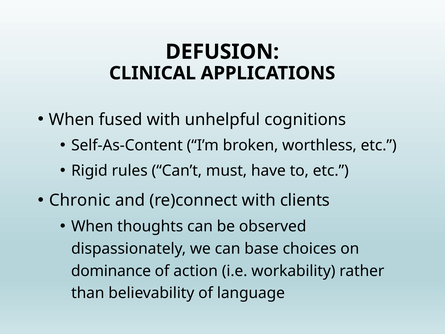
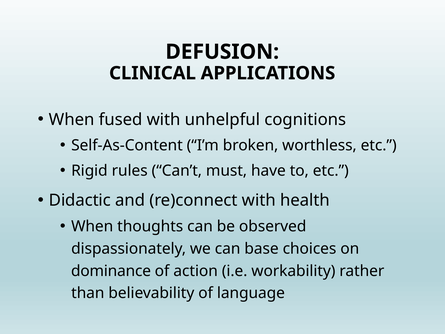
Chronic: Chronic -> Didactic (80, 200)
clients: clients -> health (305, 200)
